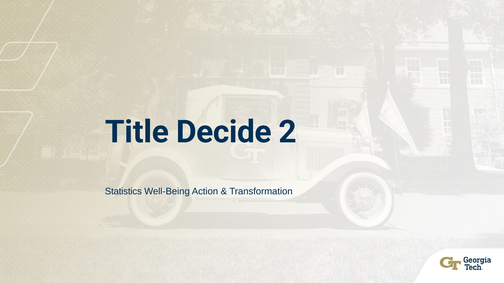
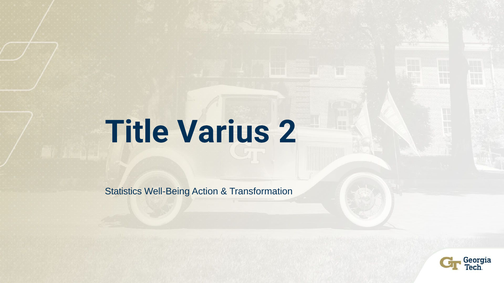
Decide: Decide -> Varius (223, 132)
